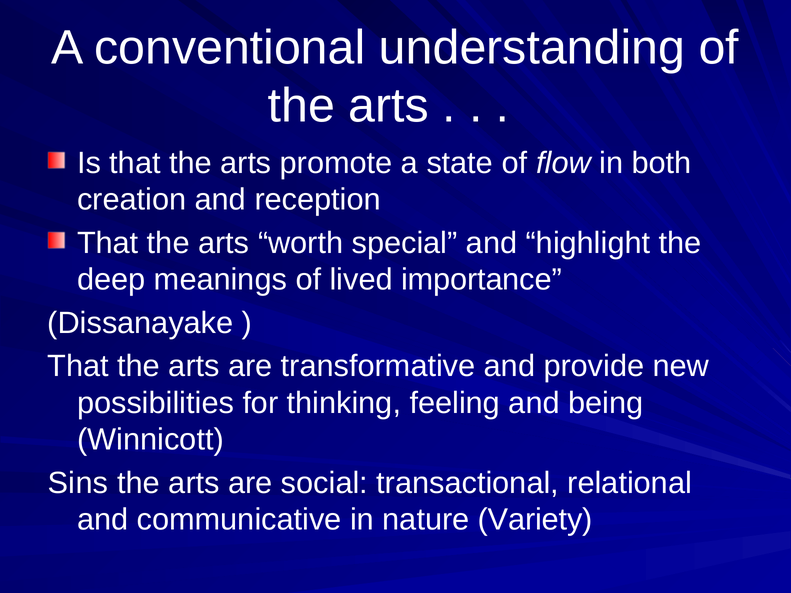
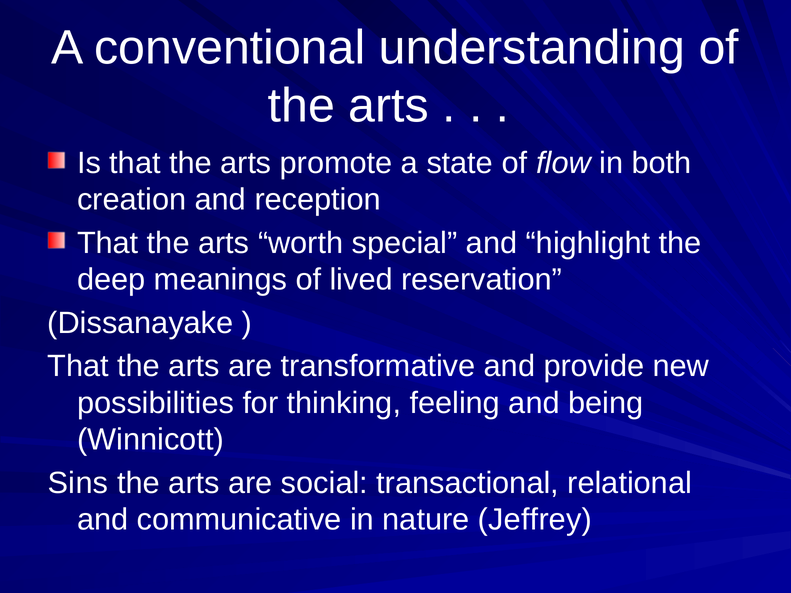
importance: importance -> reservation (481, 280)
Variety: Variety -> Jeffrey (535, 520)
